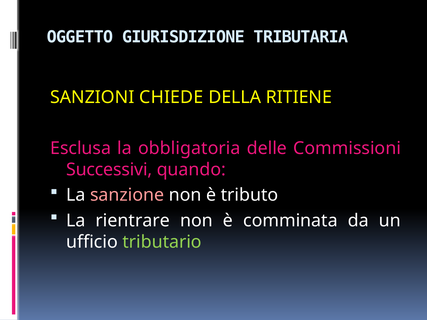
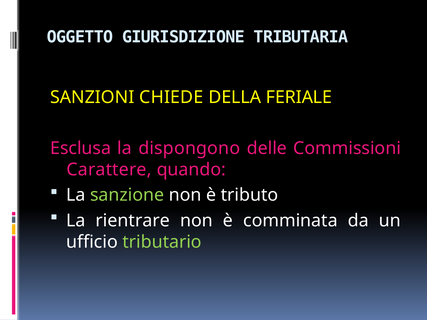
RITIENE: RITIENE -> FERIALE (299, 97)
obbligatoria: obbligatoria -> dispongono (189, 148)
Successivi: Successivi -> Carattere (109, 170)
sanzione colour: pink -> light green (127, 195)
